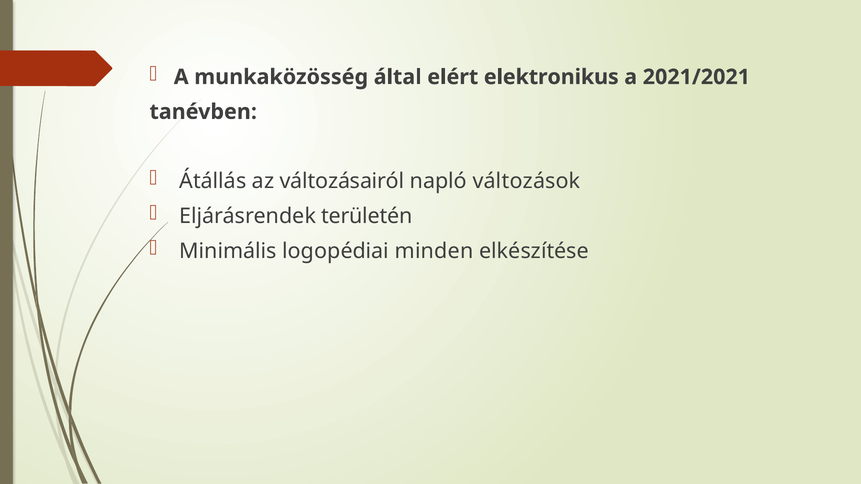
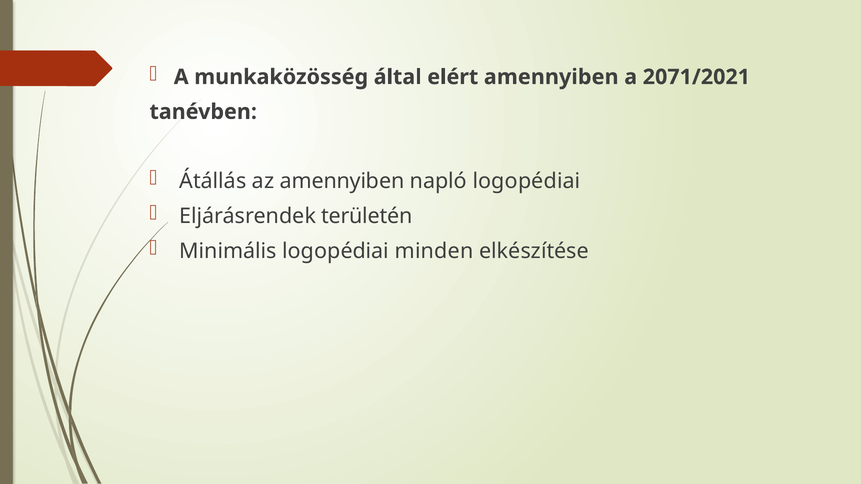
elért elektronikus: elektronikus -> amennyiben (551, 77)
2021/2021: 2021/2021 -> 2071/2021 (696, 77)
az változásairól: változásairól -> amennyiben (342, 181)
napló változások: változások -> logopédiai (527, 181)
